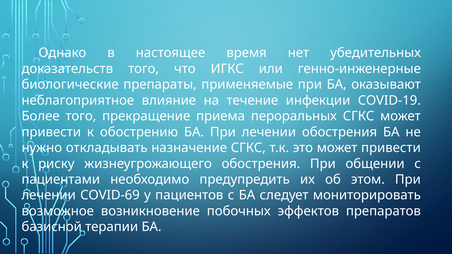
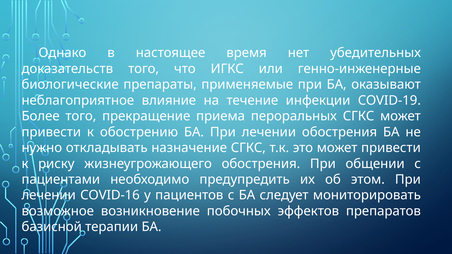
COVID-69: COVID-69 -> COVID-16 (110, 195)
